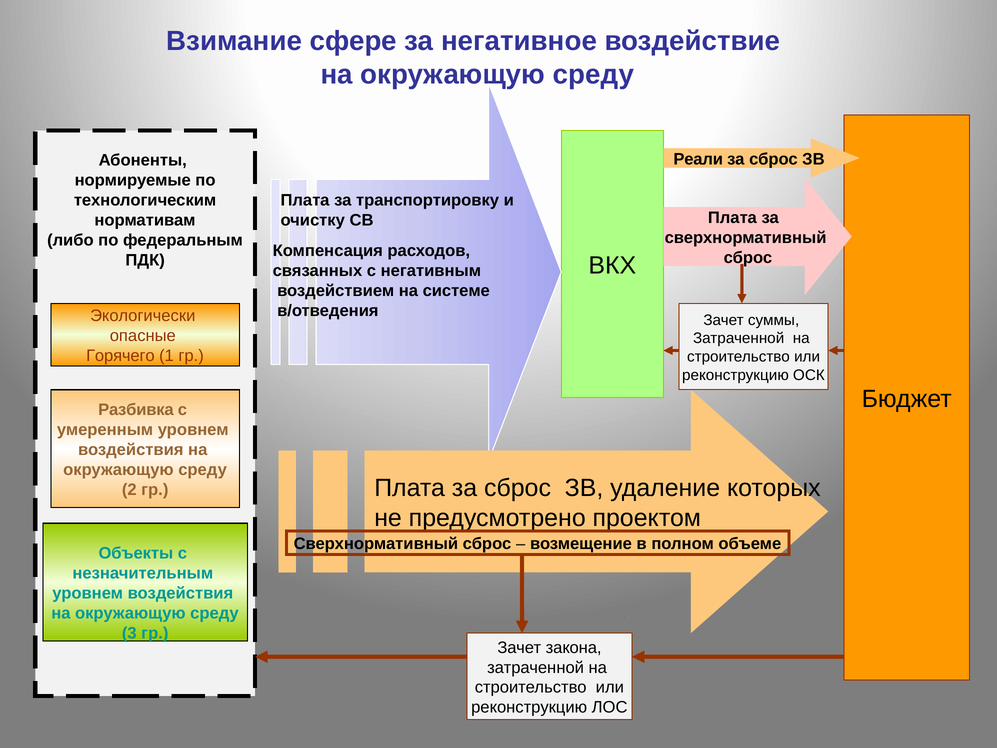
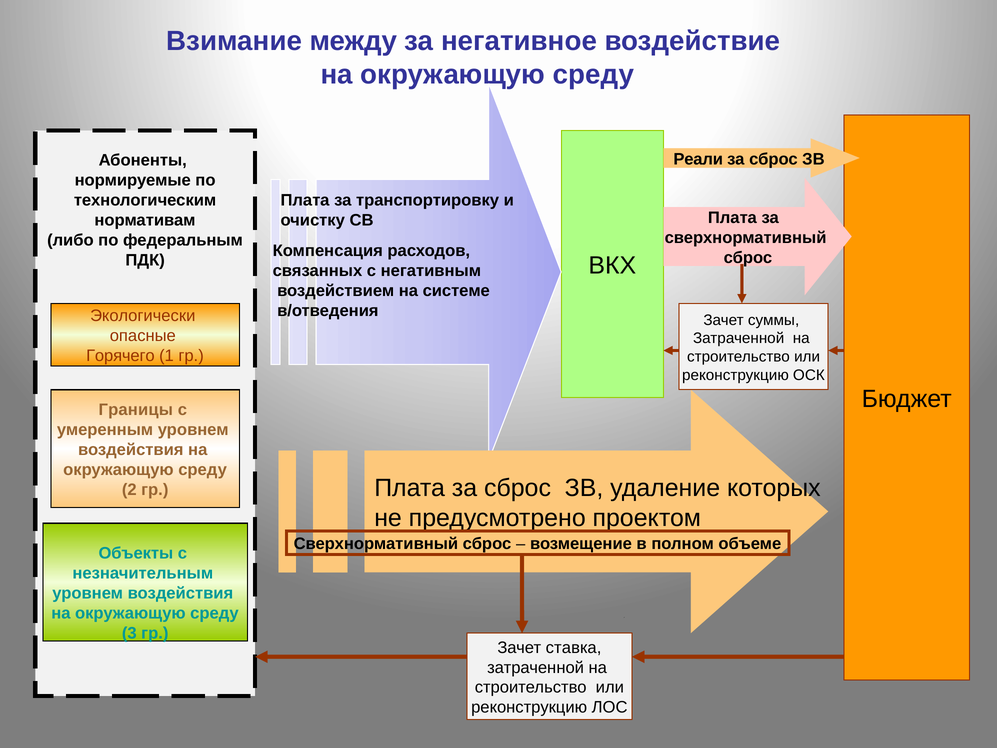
сфере: сфере -> между (353, 41)
Разбивка: Разбивка -> Границы (136, 410)
закона: закона -> ставка (574, 647)
